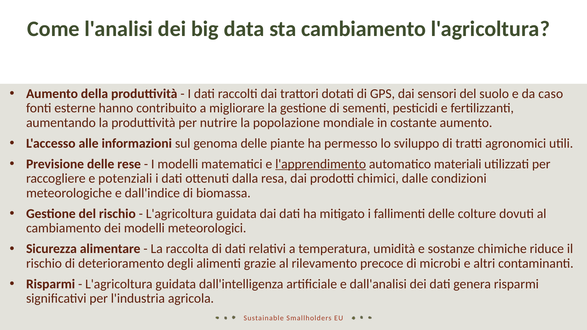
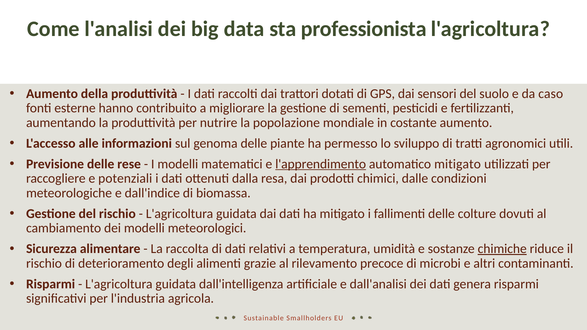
sta cambiamento: cambiamento -> professionista (364, 29)
automatico materiali: materiali -> mitigato (458, 164)
chimiche underline: none -> present (502, 249)
